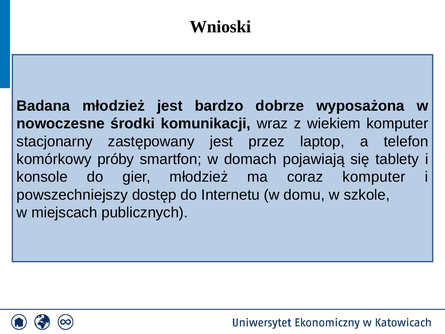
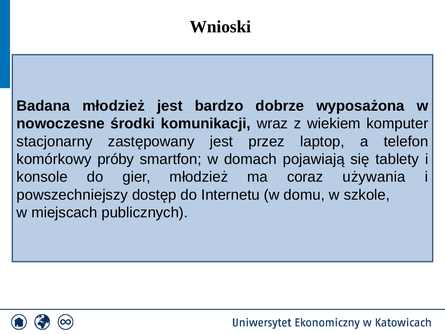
coraz komputer: komputer -> używania (374, 177)
